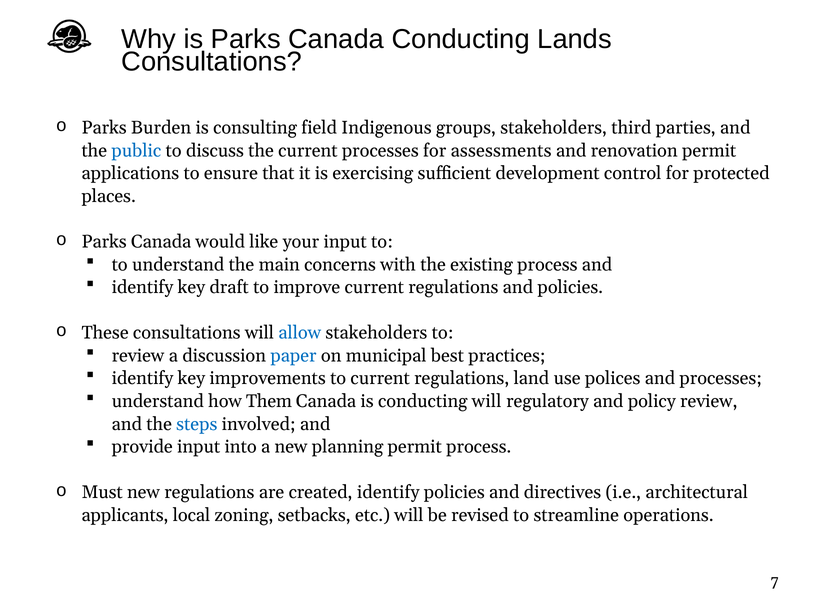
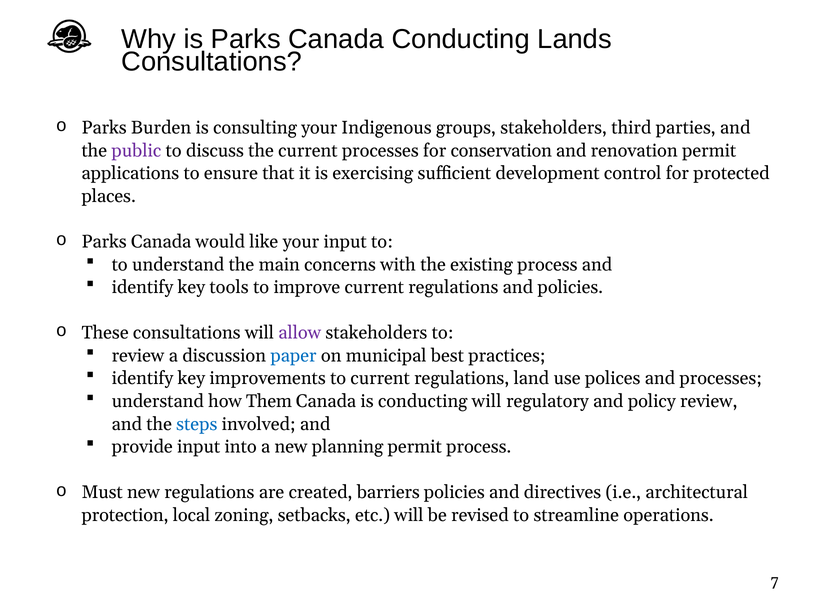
consulting field: field -> your (319, 128)
public colour: blue -> purple (136, 151)
assessments: assessments -> conservation (501, 151)
draft: draft -> tools (229, 287)
allow colour: blue -> purple (300, 333)
created identify: identify -> barriers (388, 492)
applicants: applicants -> protection (125, 515)
